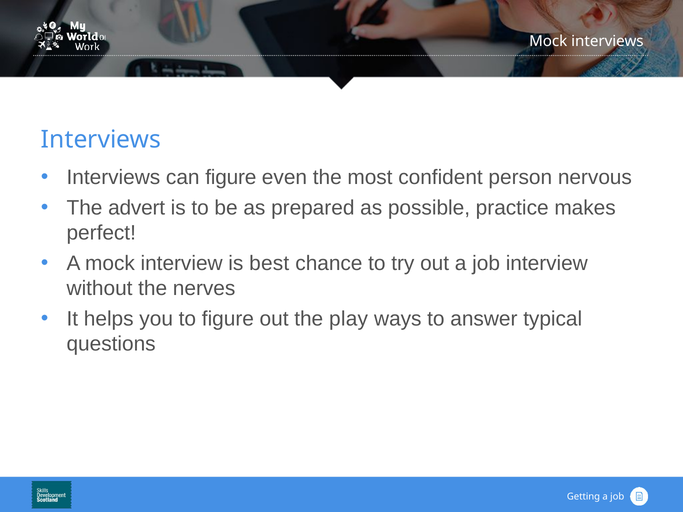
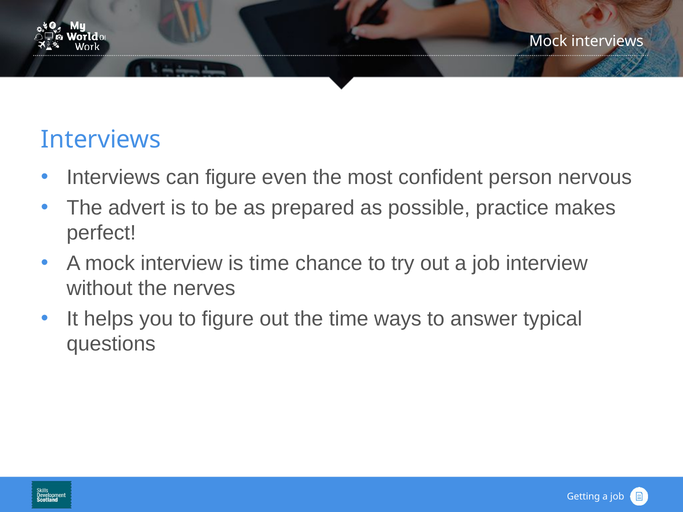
is best: best -> time (269, 264)
the play: play -> time (349, 319)
